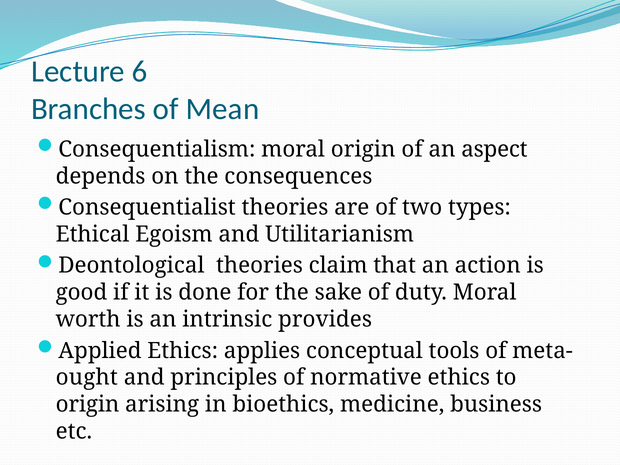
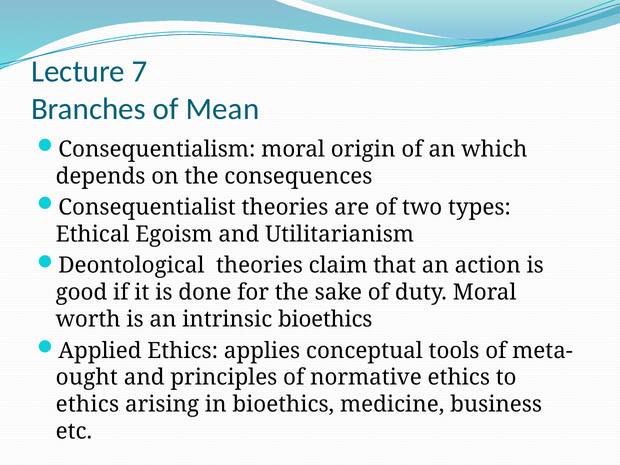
6: 6 -> 7 (140, 72)
aspect: aspect -> which (494, 149)
intrinsic provides: provides -> bioethics (325, 319)
origin: origin -> ethics (87, 404)
